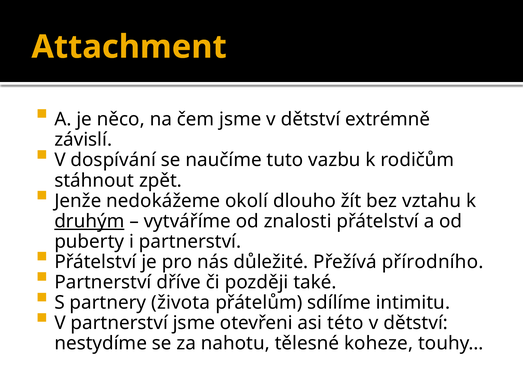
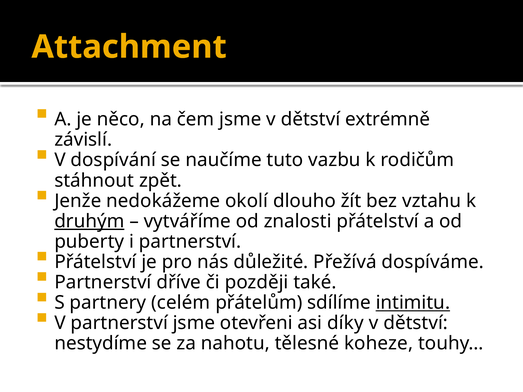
přírodního: přírodního -> dospíváme (433, 262)
života: života -> celém (181, 303)
intimitu underline: none -> present (413, 303)
této: této -> díky (345, 323)
